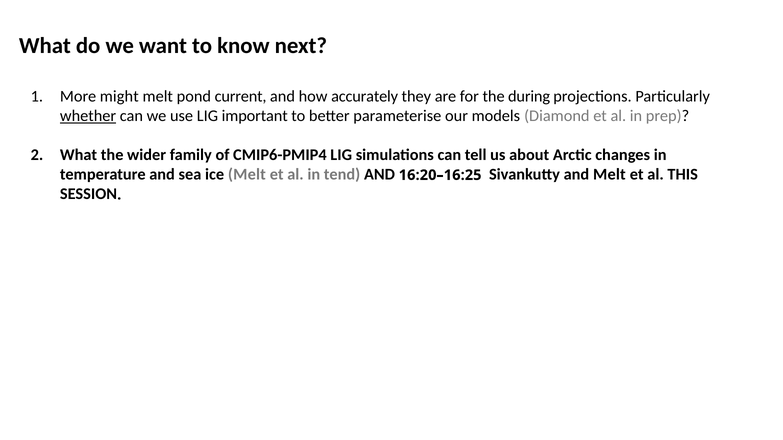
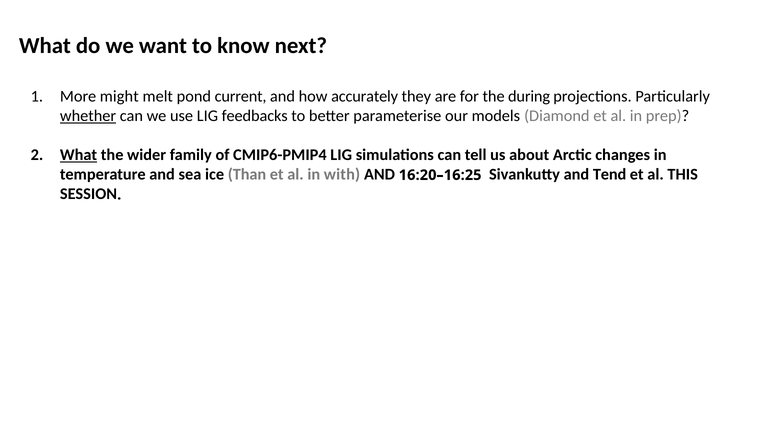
important: important -> feedbacks (255, 116)
What underline: none -> present (79, 155)
ice Melt: Melt -> Than (247, 175)
tend: tend -> with (342, 175)
and Melt: Melt -> Tend (610, 175)
